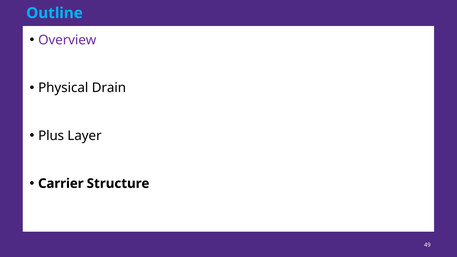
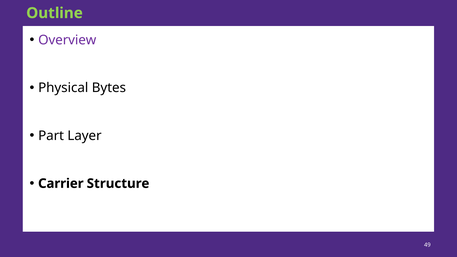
Outline colour: light blue -> light green (55, 13)
Drain: Drain -> Bytes (109, 88)
Plus: Plus -> Part (51, 136)
